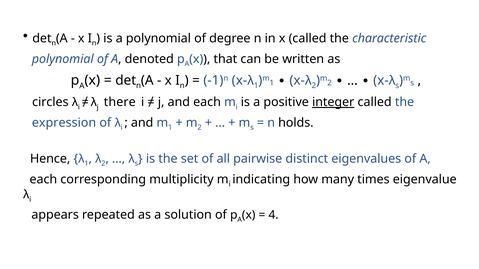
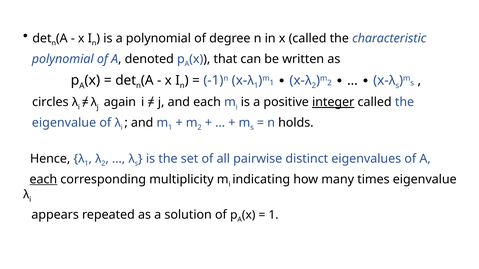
there: there -> again (120, 102)
expression: expression -> eigenvalue (64, 123)
each underline: none -> present (43, 180)
4: 4 -> 1 (274, 215)
